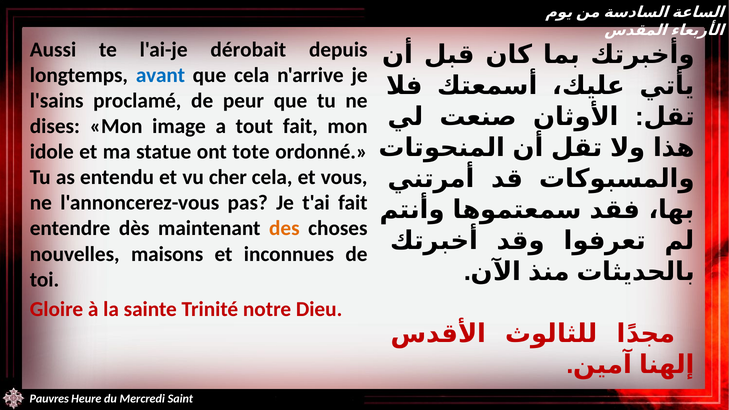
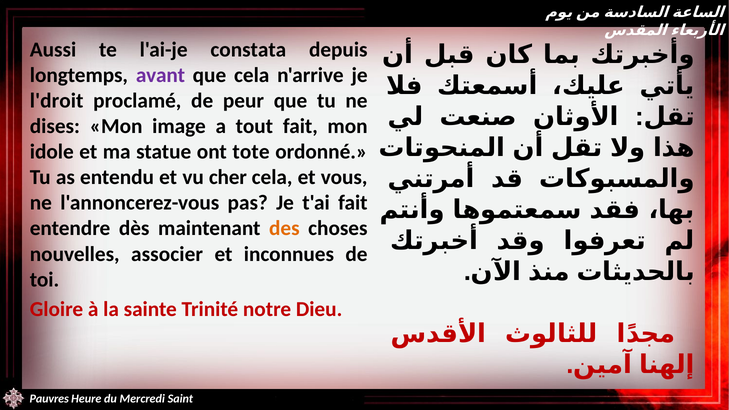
dérobait: dérobait -> constata (248, 50)
avant colour: blue -> purple (160, 75)
l'sains: l'sains -> l'droit (57, 101)
maisons: maisons -> associer (167, 254)
